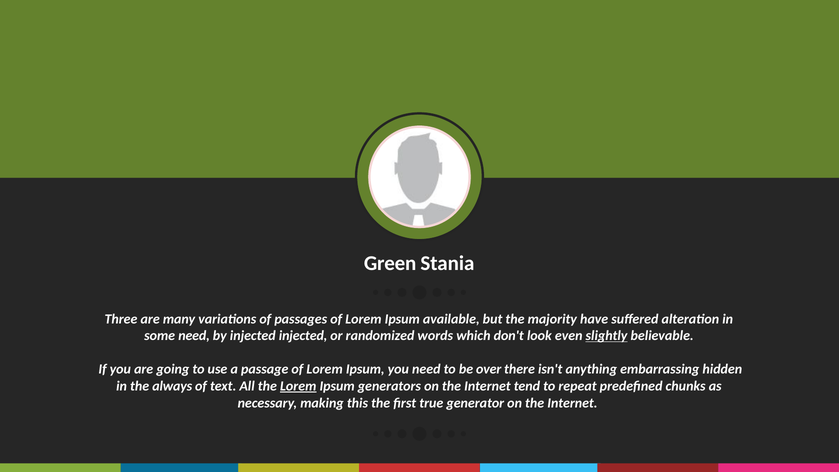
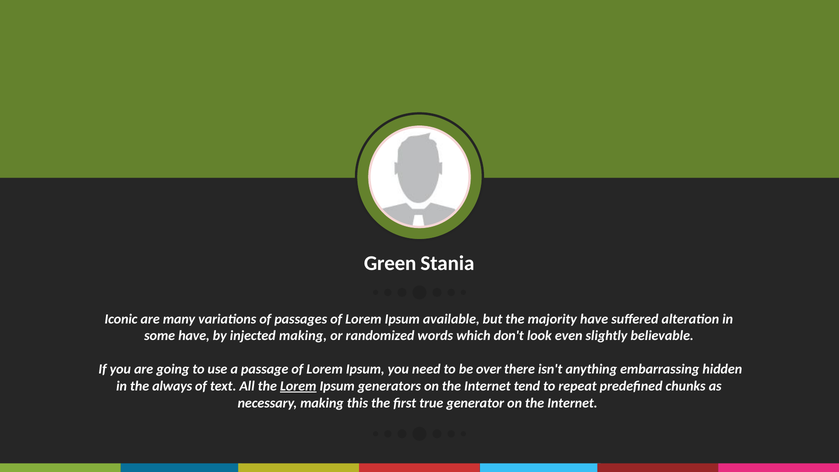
Three: Three -> Iconic (121, 319)
some need: need -> have (194, 336)
injected injected: injected -> making (303, 336)
slightly underline: present -> none (607, 336)
